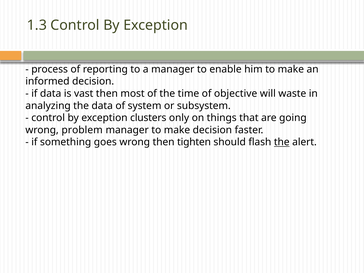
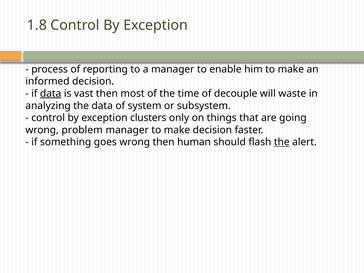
1.3: 1.3 -> 1.8 (37, 25)
data underline: none -> present (51, 94)
objective: objective -> decouple (236, 94)
tighten: tighten -> human (194, 142)
